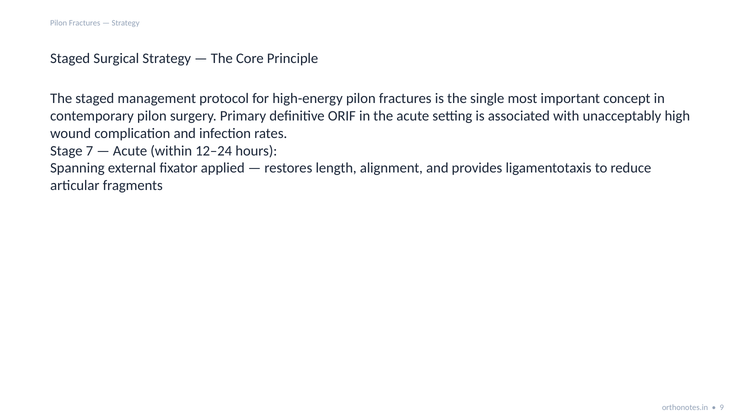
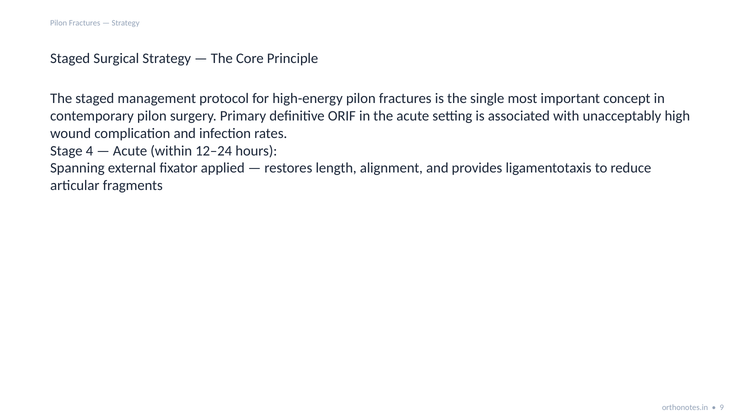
7: 7 -> 4 (90, 151)
